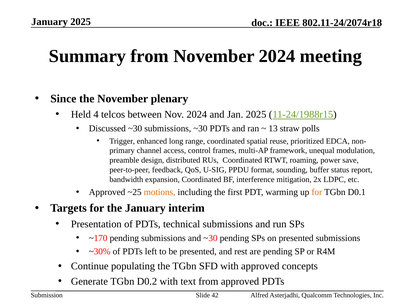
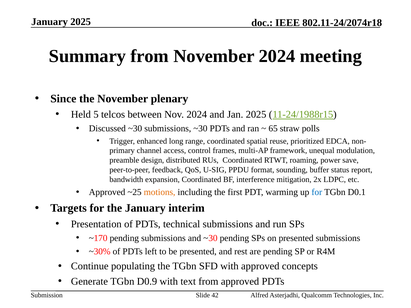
4: 4 -> 5 (96, 115)
13: 13 -> 65 (273, 129)
for colour: orange -> blue (317, 192)
D0.2: D0.2 -> D0.9 (147, 282)
